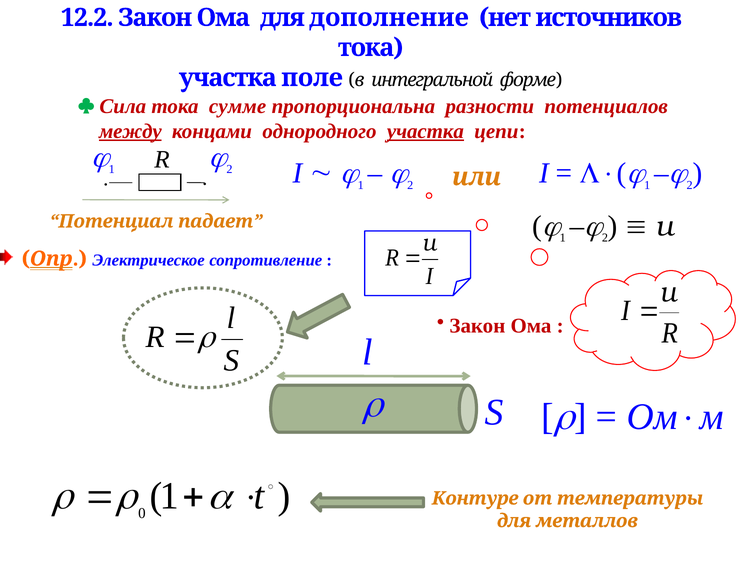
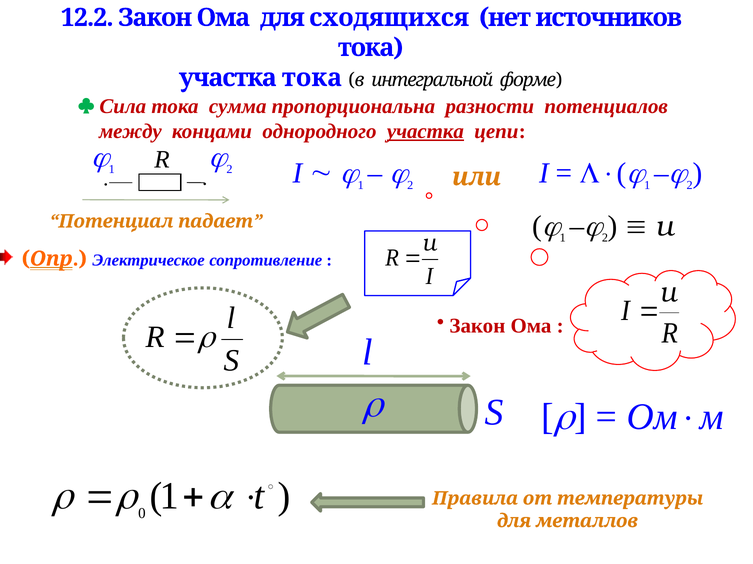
дополнение: дополнение -> сходящихся (389, 18)
участка поле: поле -> тока (312, 78)
сумме: сумме -> сумма (238, 106)
между underline: present -> none (130, 131)
Контуре: Контуре -> Правила (475, 499)
